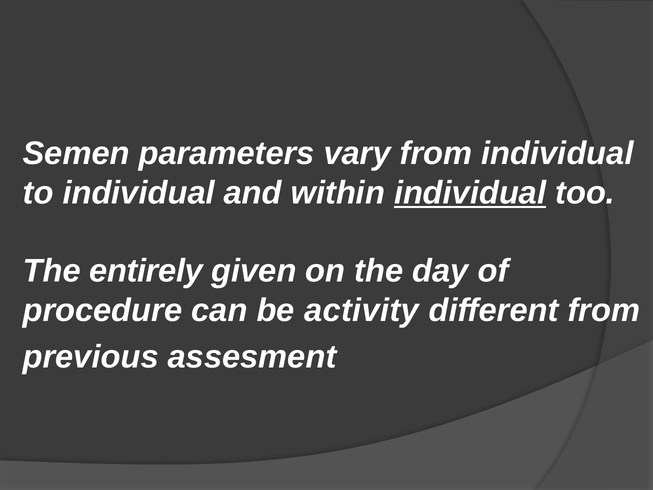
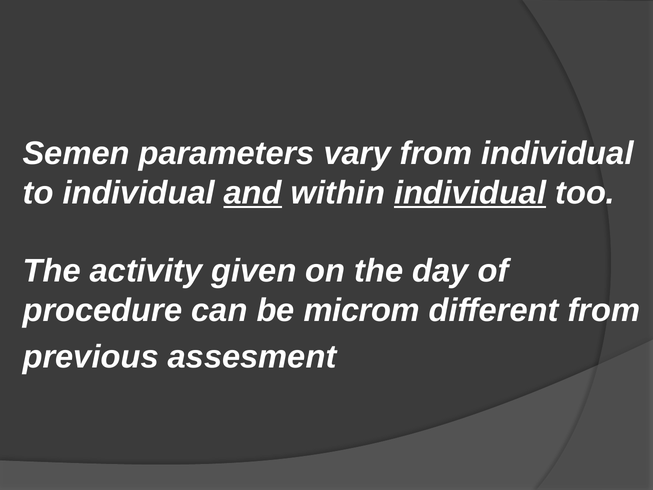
and underline: none -> present (253, 193)
entirely: entirely -> activity (146, 271)
activity: activity -> microm (362, 310)
